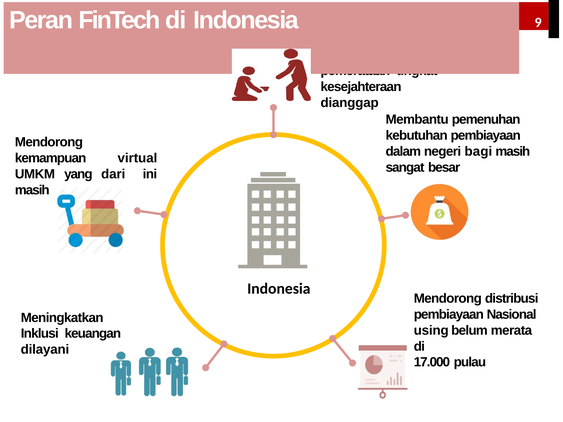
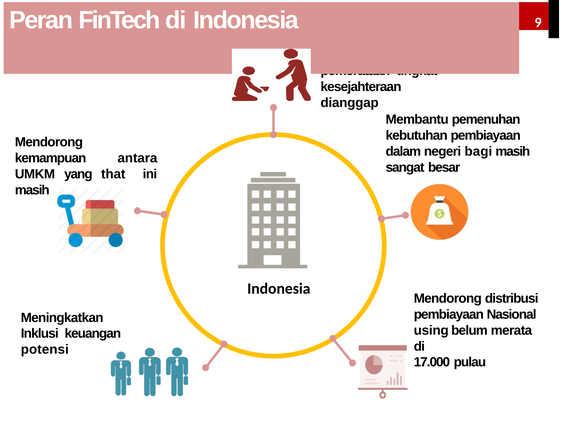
virtual: virtual -> antara (137, 158)
dari: dari -> that (113, 174)
dilayani: dilayani -> potensi (45, 350)
